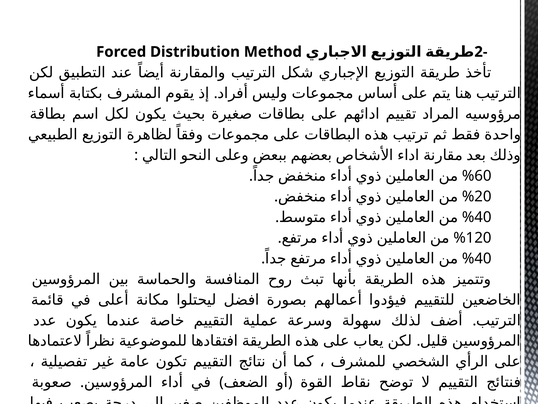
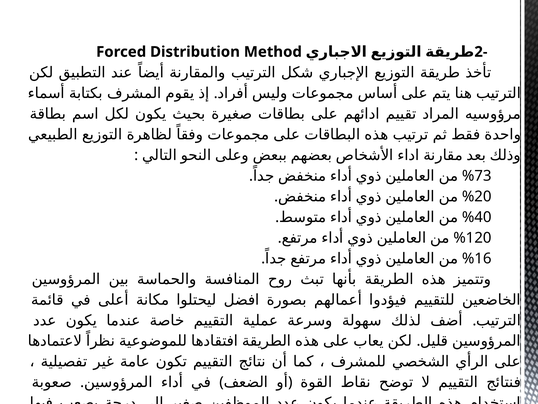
%60: %60 -> %73 (477, 176)
%40: %40 -> %16 (477, 258)
